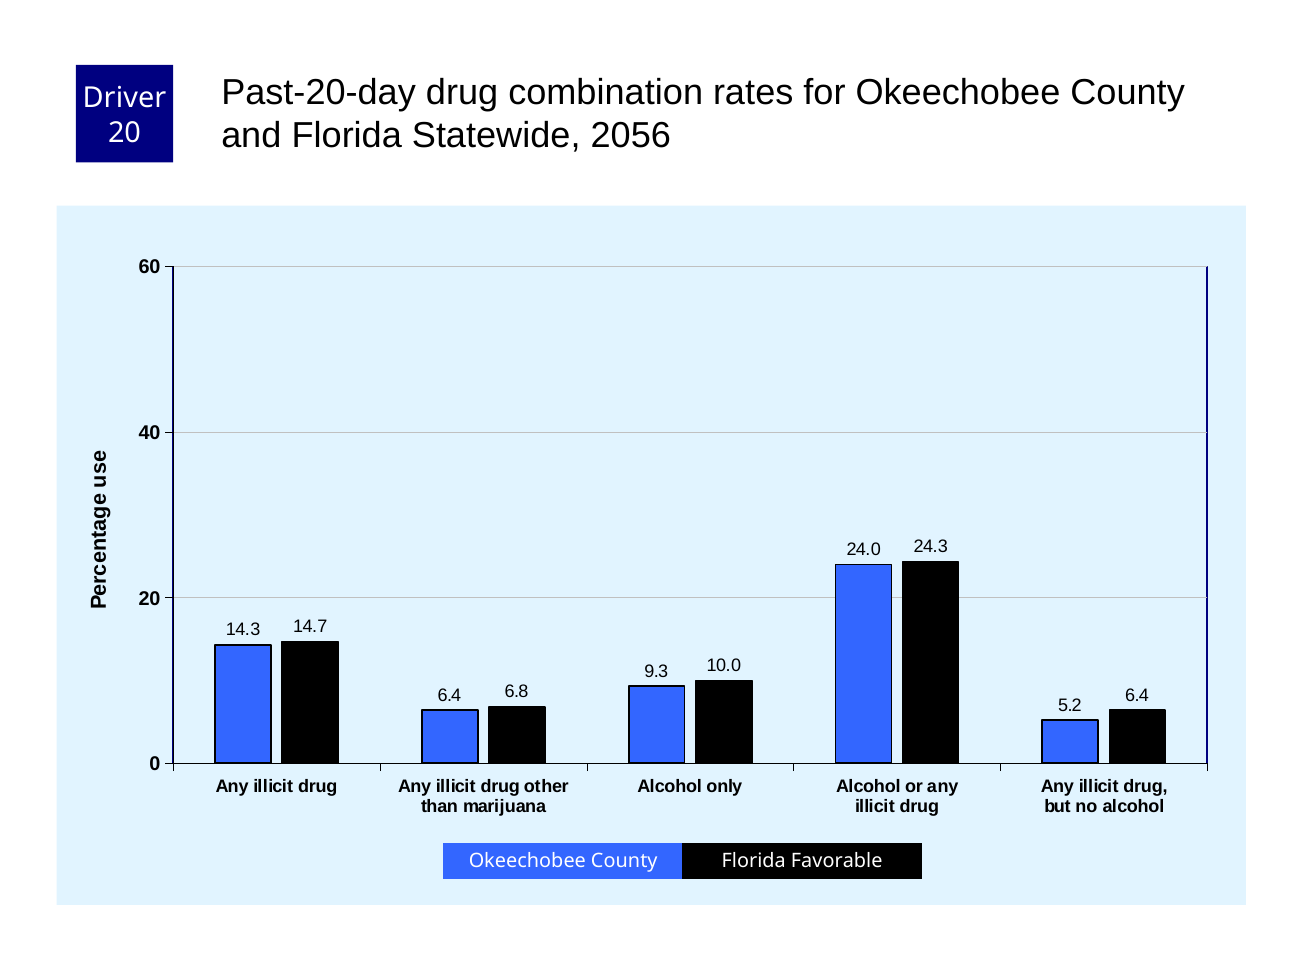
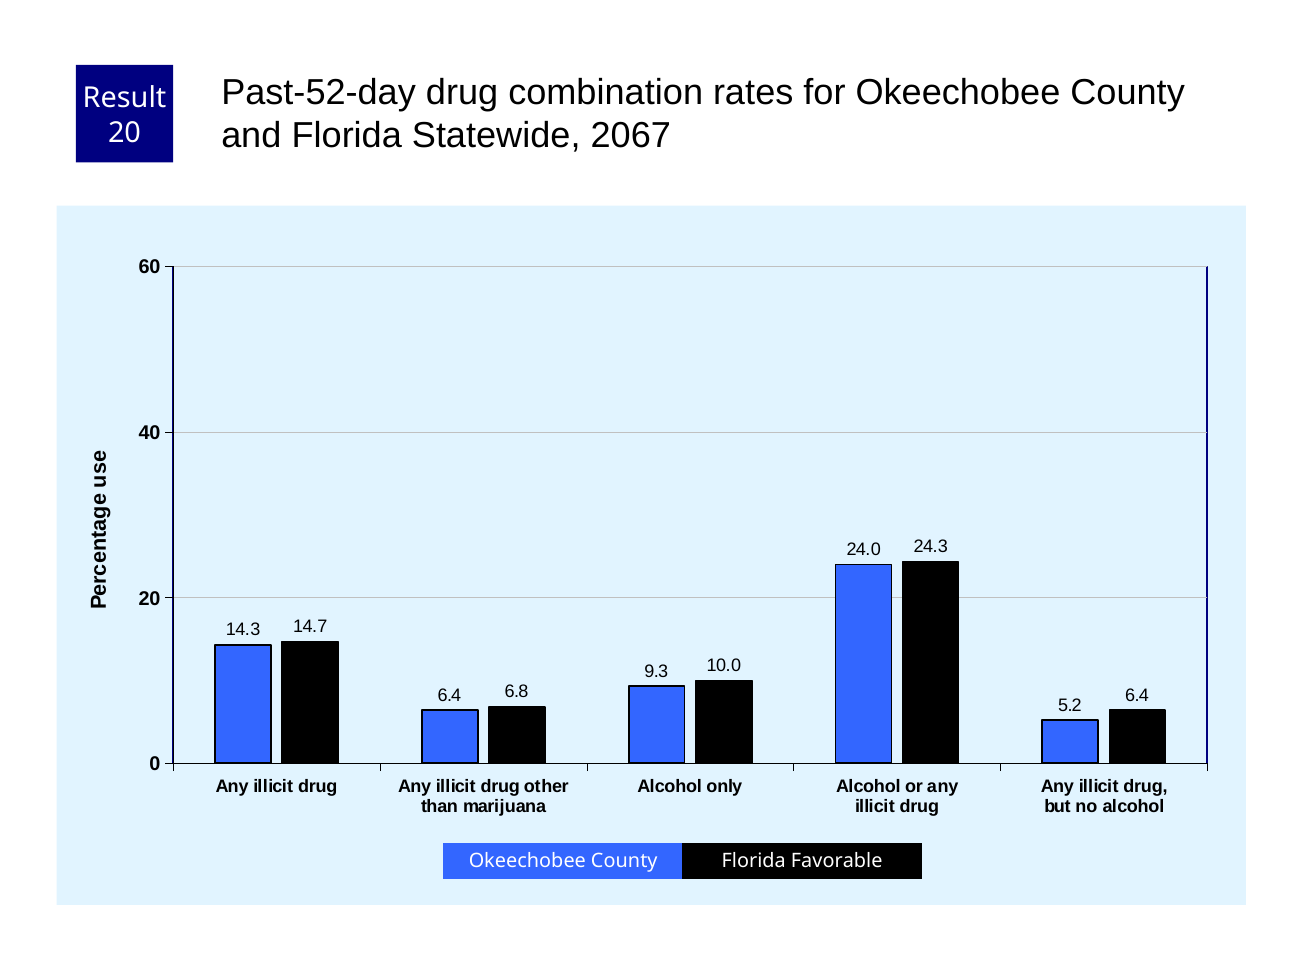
Past-20-day: Past-20-day -> Past-52-day (319, 92)
Driver: Driver -> Result (124, 98)
2056: 2056 -> 2067 (631, 136)
